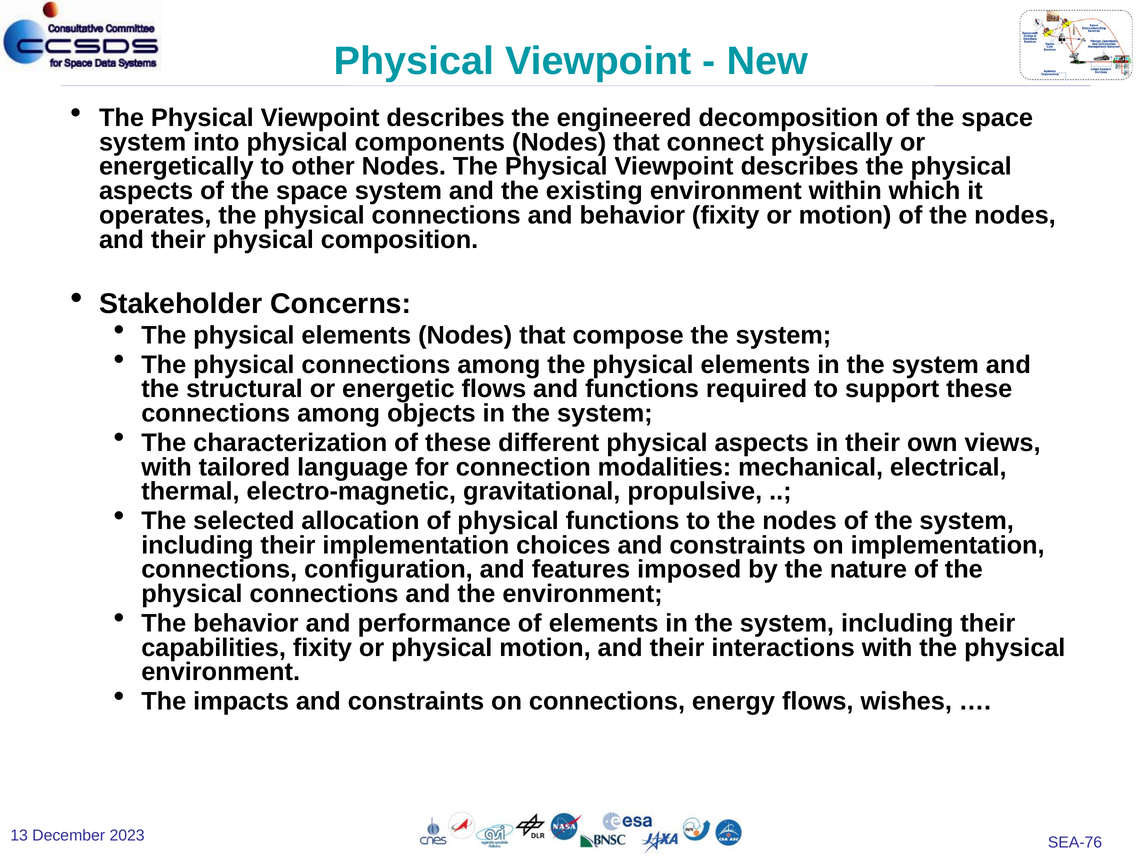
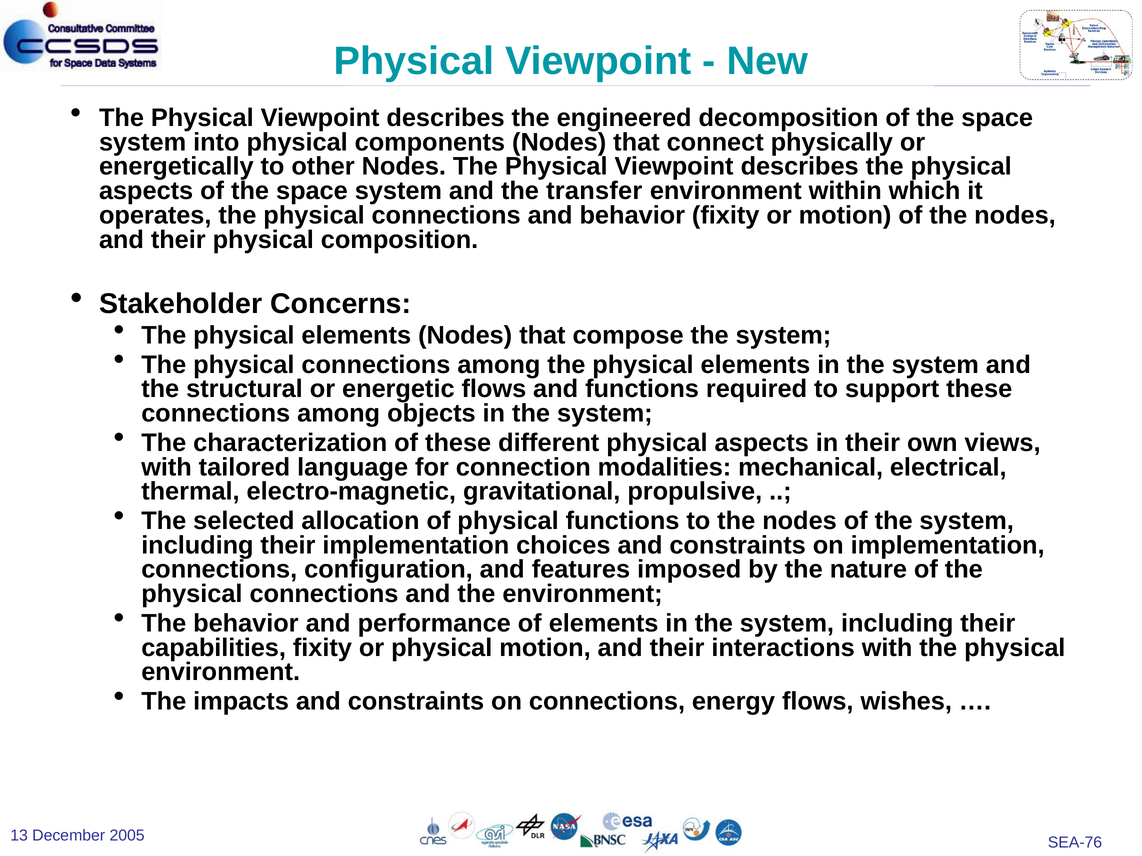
existing: existing -> transfer (594, 191)
2023: 2023 -> 2005 (127, 836)
